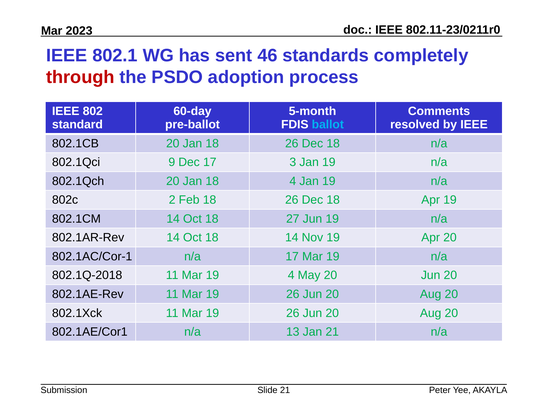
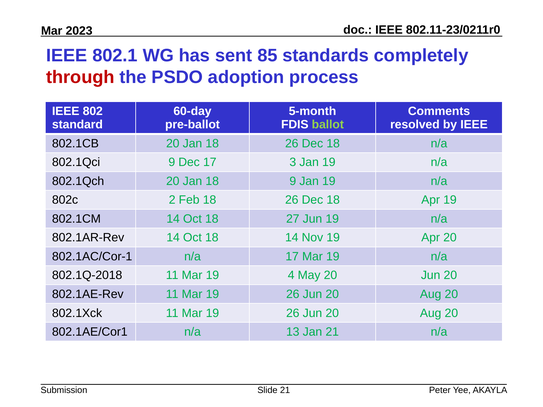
46: 46 -> 85 (267, 56)
ballot colour: light blue -> light green (328, 125)
18 4: 4 -> 9 (293, 181)
